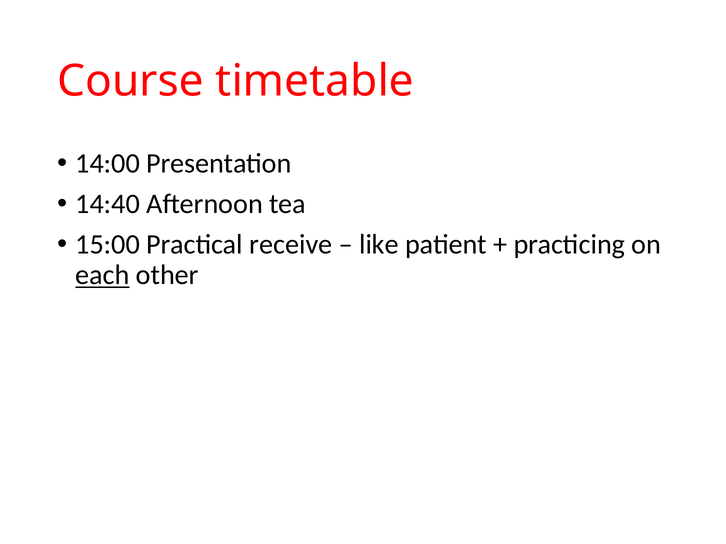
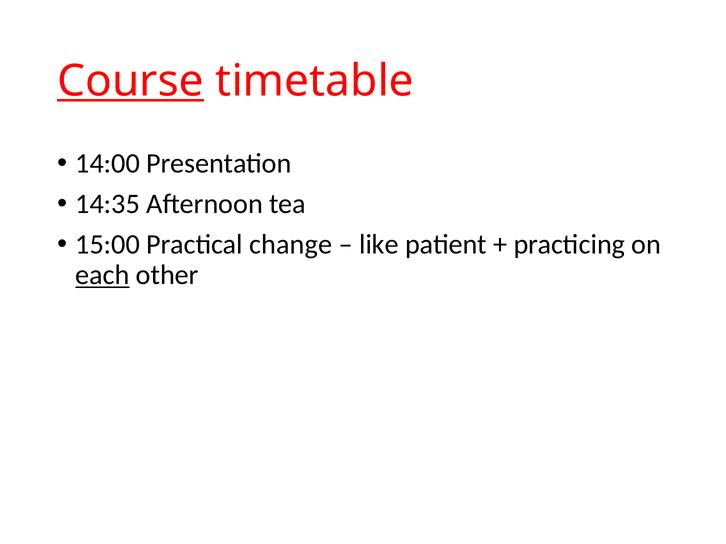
Course underline: none -> present (131, 81)
14:40: 14:40 -> 14:35 (108, 204)
receive: receive -> change (291, 245)
